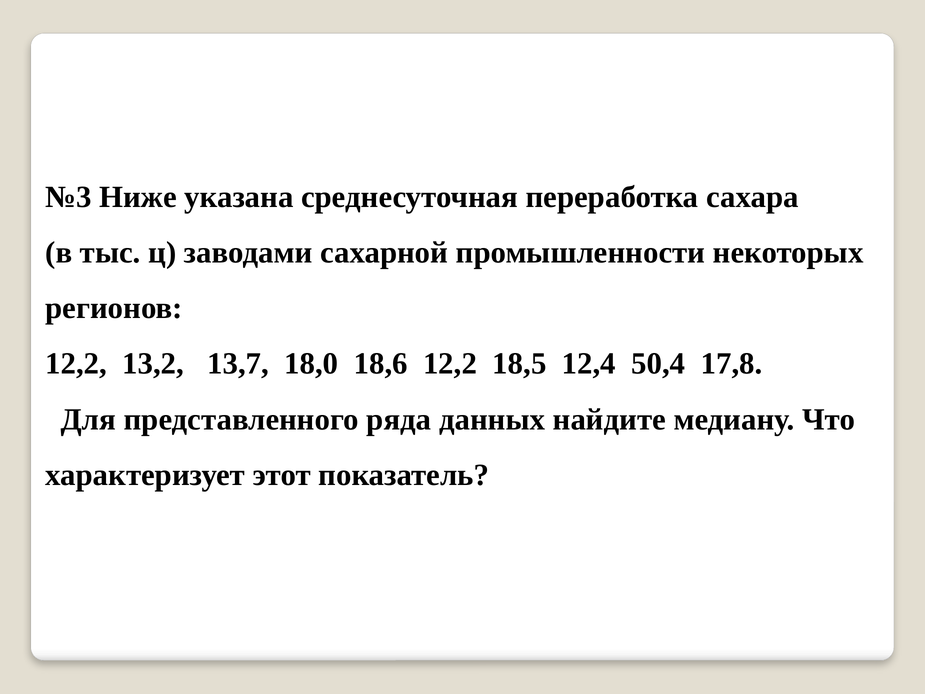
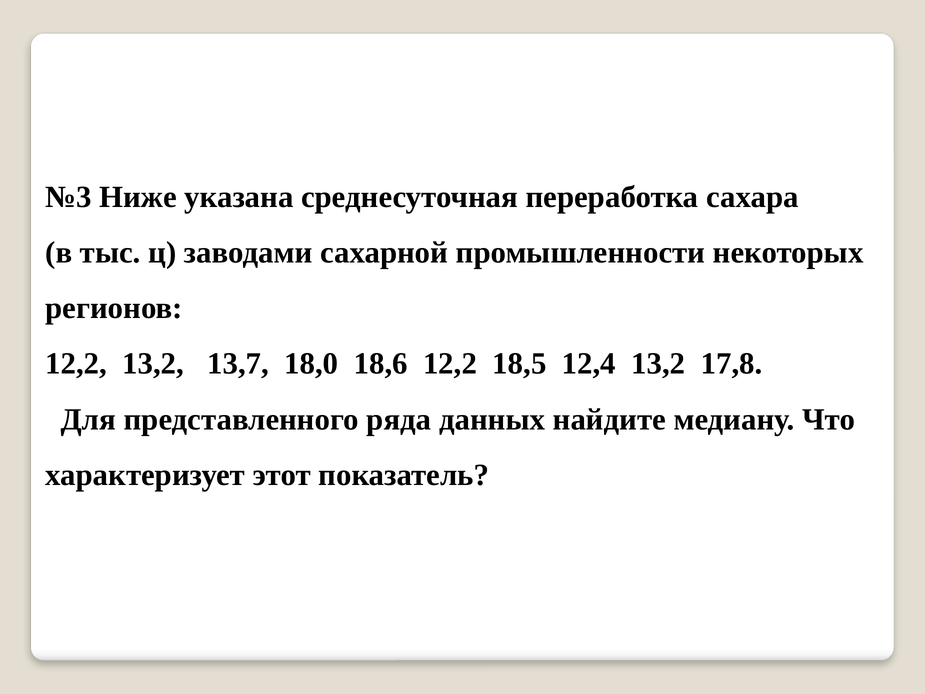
12,4 50,4: 50,4 -> 13,2 (658, 364)
